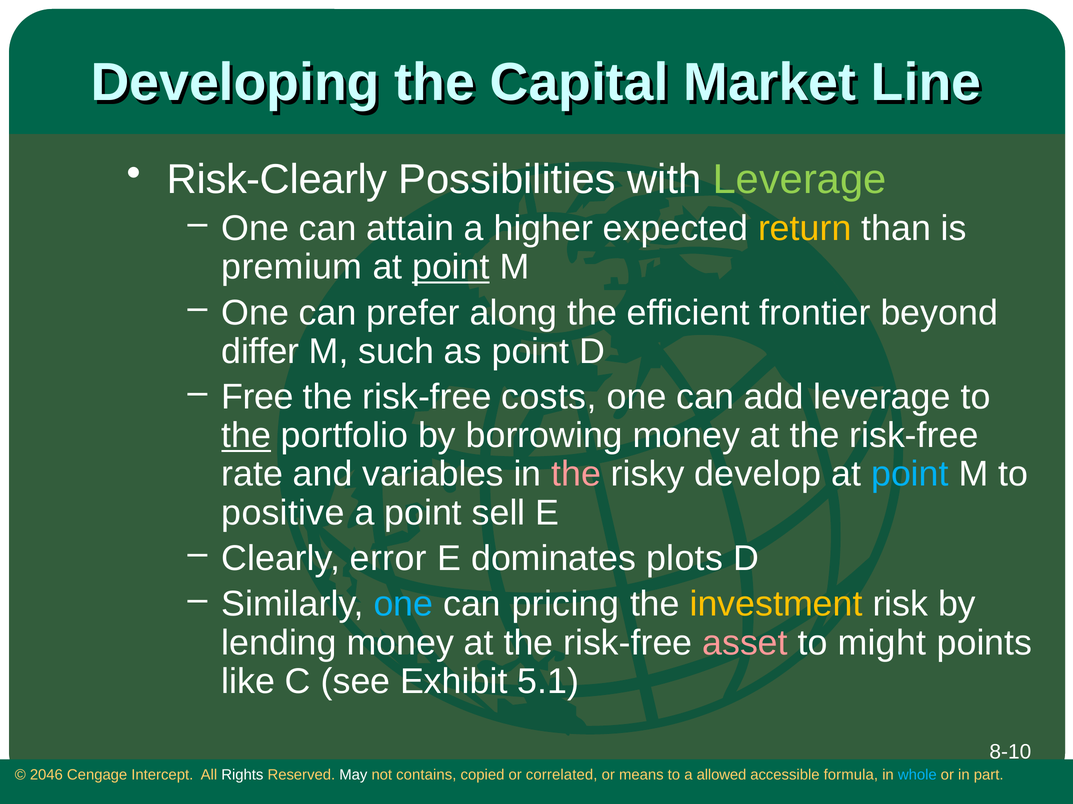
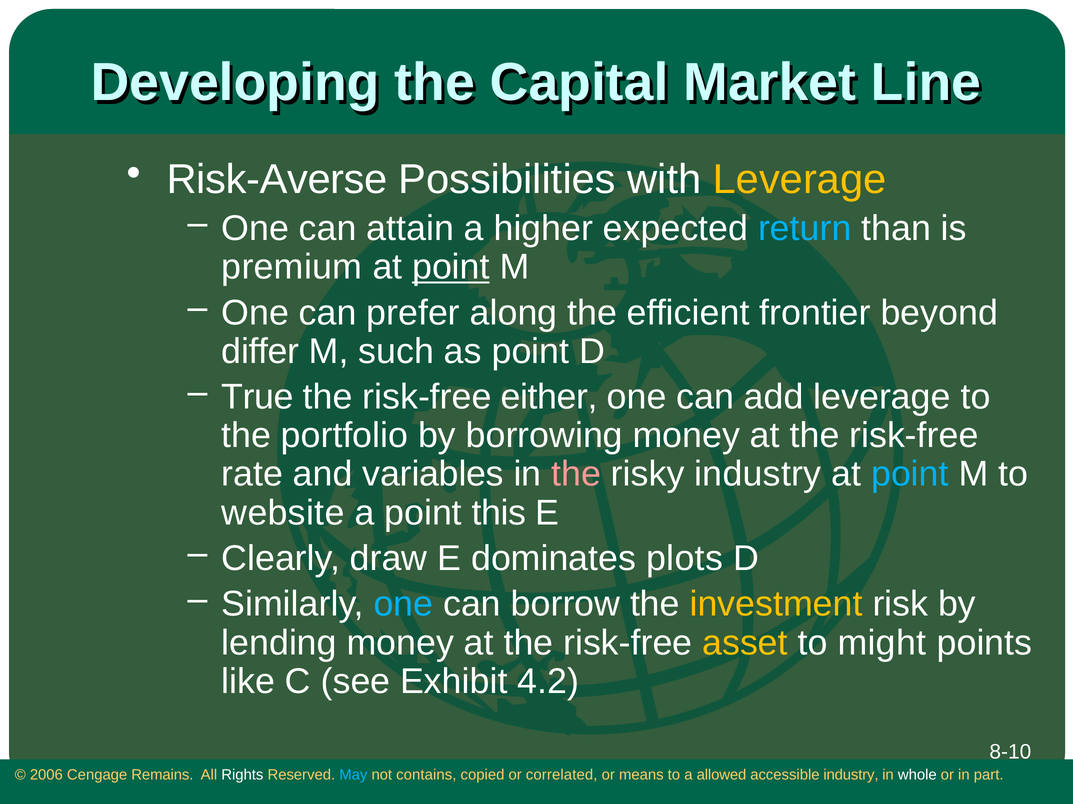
Risk-Clearly: Risk-Clearly -> Risk-Averse (277, 180)
Leverage colour: light green -> yellow (800, 180)
return colour: yellow -> light blue (805, 229)
Free: Free -> True (257, 397)
costs: costs -> either (549, 397)
the underline: present -> none (246, 436)
risky develop: develop -> industry (758, 475)
positive: positive -> website (283, 513)
sell: sell -> this (499, 513)
error: error -> draw (389, 559)
pricing: pricing -> borrow (565, 605)
asset colour: pink -> yellow (745, 643)
5.1: 5.1 -> 4.2 (548, 682)
2046: 2046 -> 2006 (46, 775)
Intercept: Intercept -> Remains (162, 775)
May colour: white -> light blue (353, 775)
accessible formula: formula -> industry (851, 775)
whole colour: light blue -> white (917, 775)
